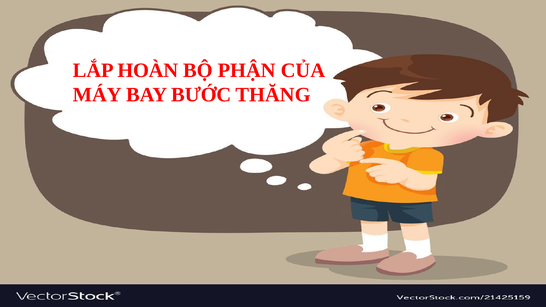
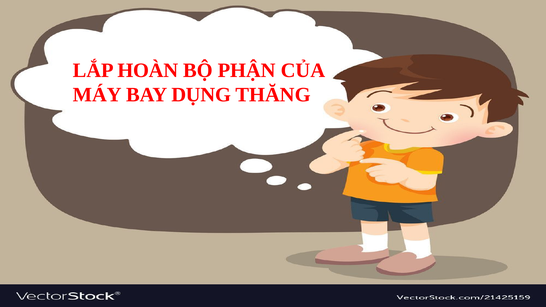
BƯỚC: BƯỚC -> DỤNG (201, 95)
